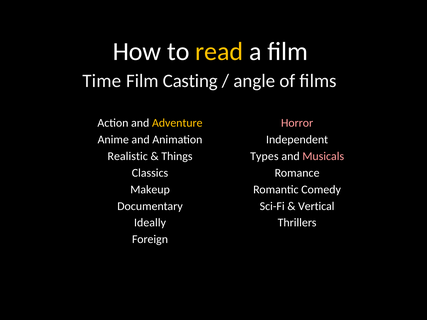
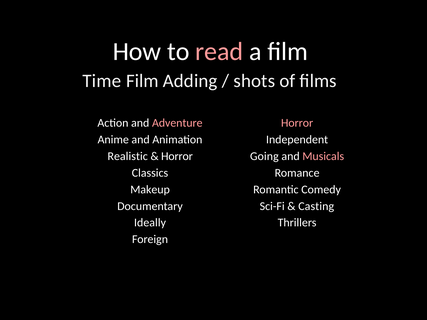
read colour: yellow -> pink (219, 52)
Casting: Casting -> Adding (190, 81)
angle: angle -> shots (254, 81)
Adventure colour: yellow -> pink (177, 123)
Things: Things -> Horror (177, 156)
Types: Types -> Going (264, 156)
Vertical: Vertical -> Casting (316, 206)
